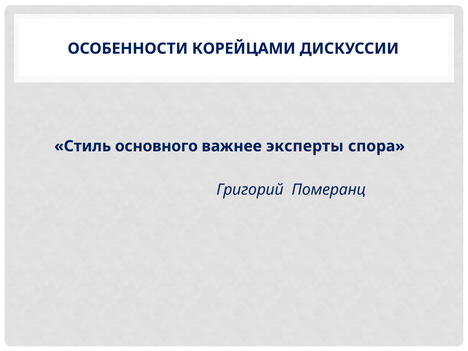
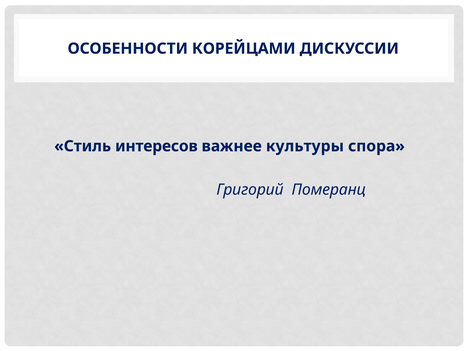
основного: основного -> интересов (156, 146)
эксперты: эксперты -> культуры (305, 146)
